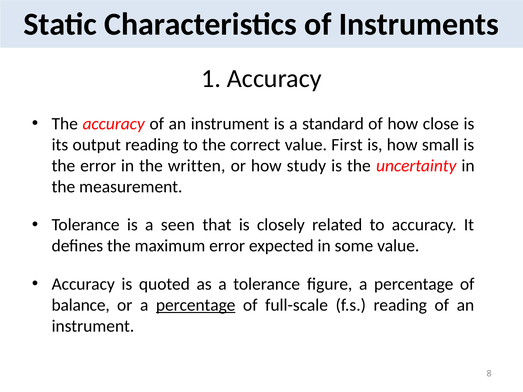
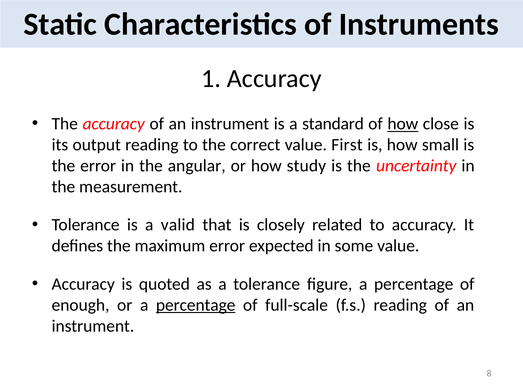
how underline: none -> present (403, 124)
written: written -> angular (197, 166)
seen: seen -> valid (178, 225)
balance: balance -> enough (81, 305)
